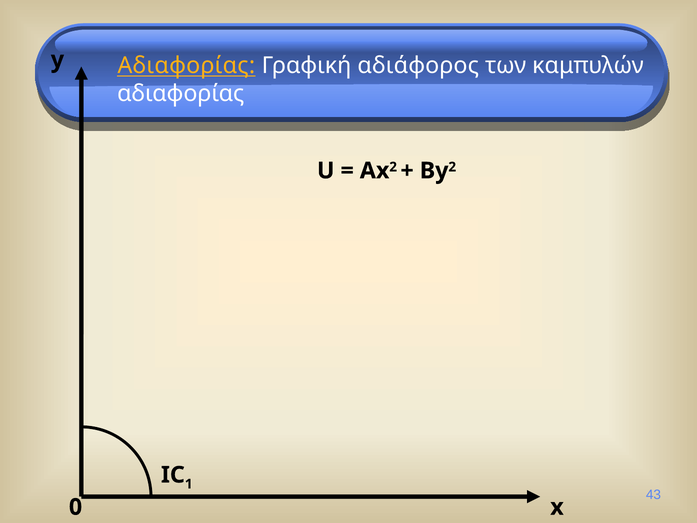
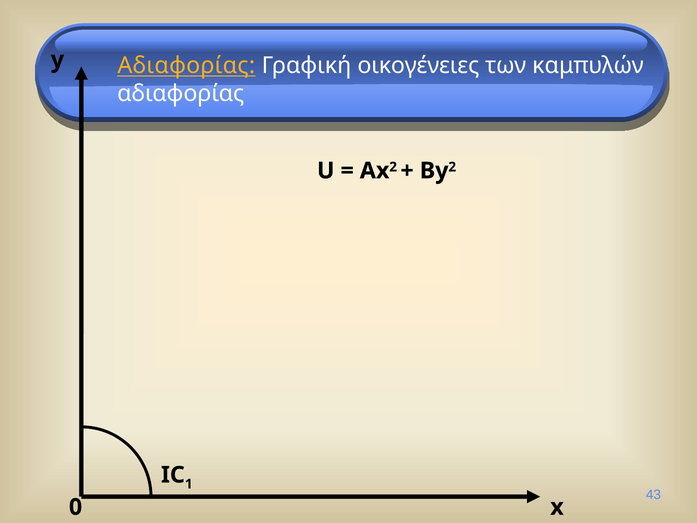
αδιάφορος: αδιάφορος -> οικογένειες (418, 65)
